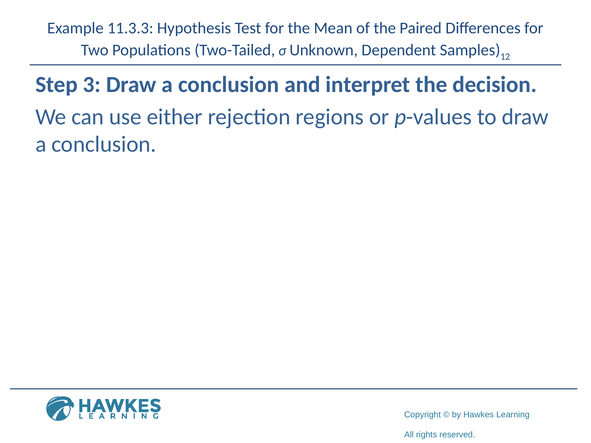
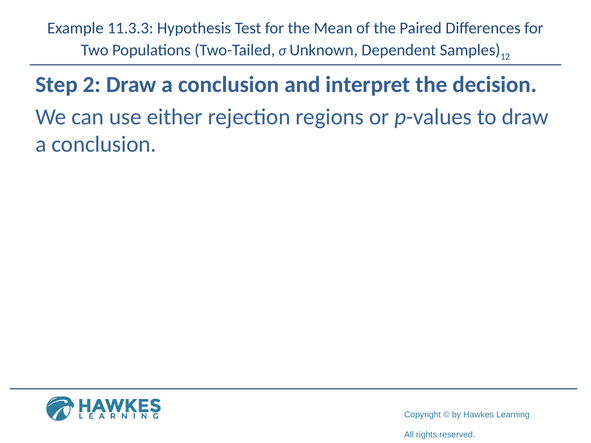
3: 3 -> 2 (92, 85)
